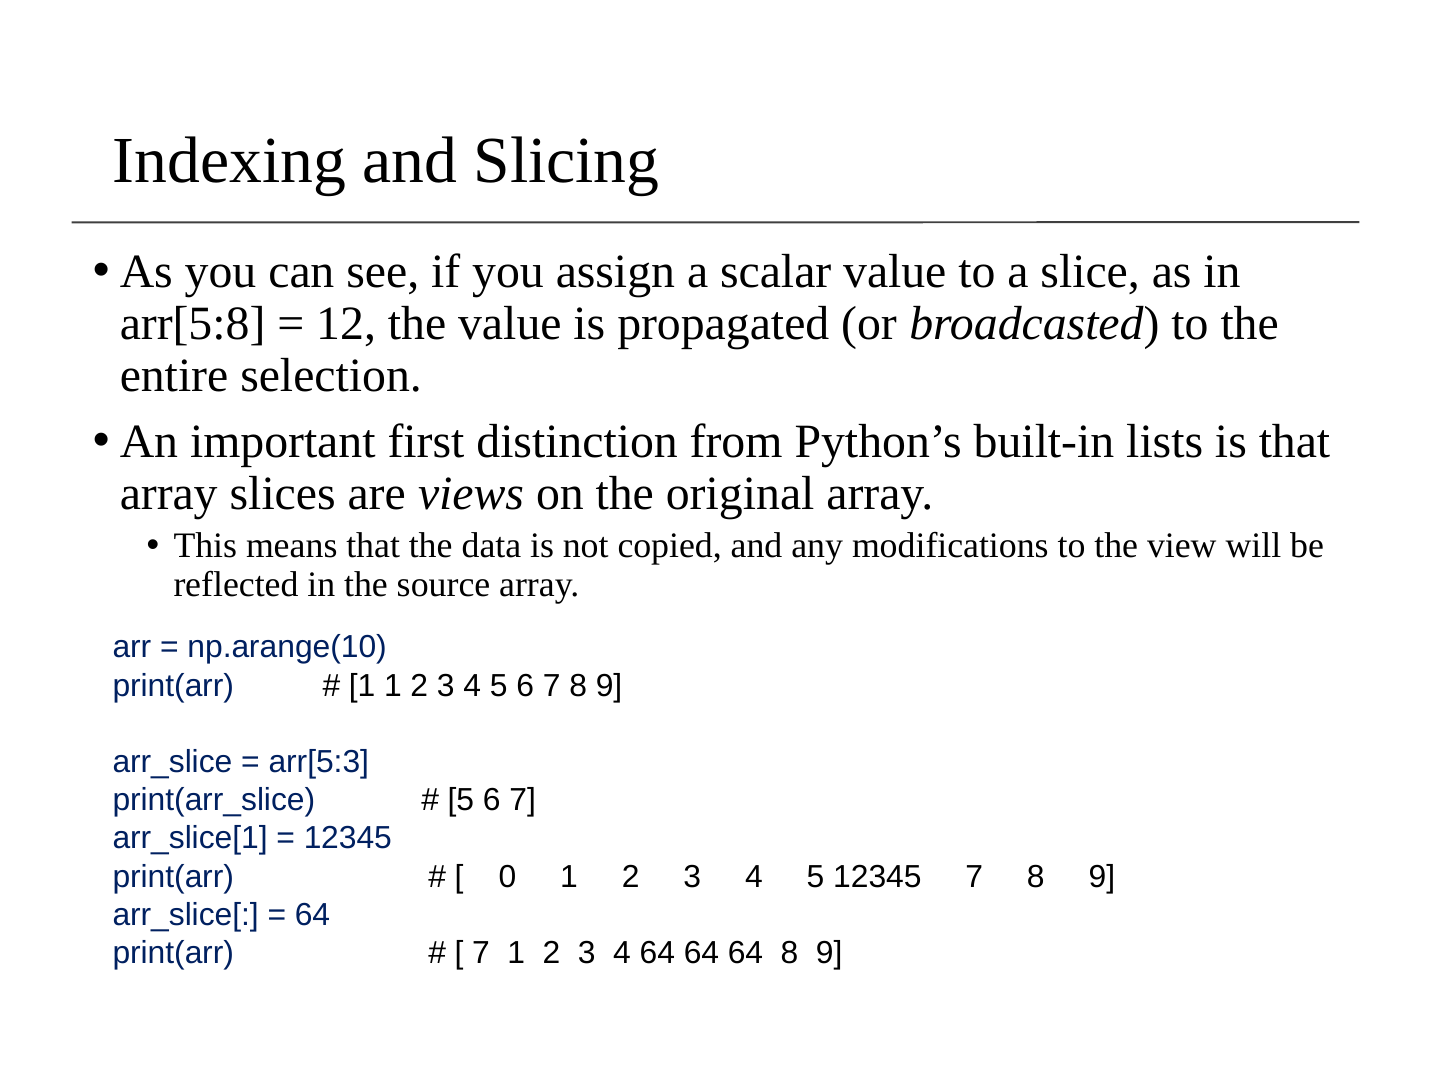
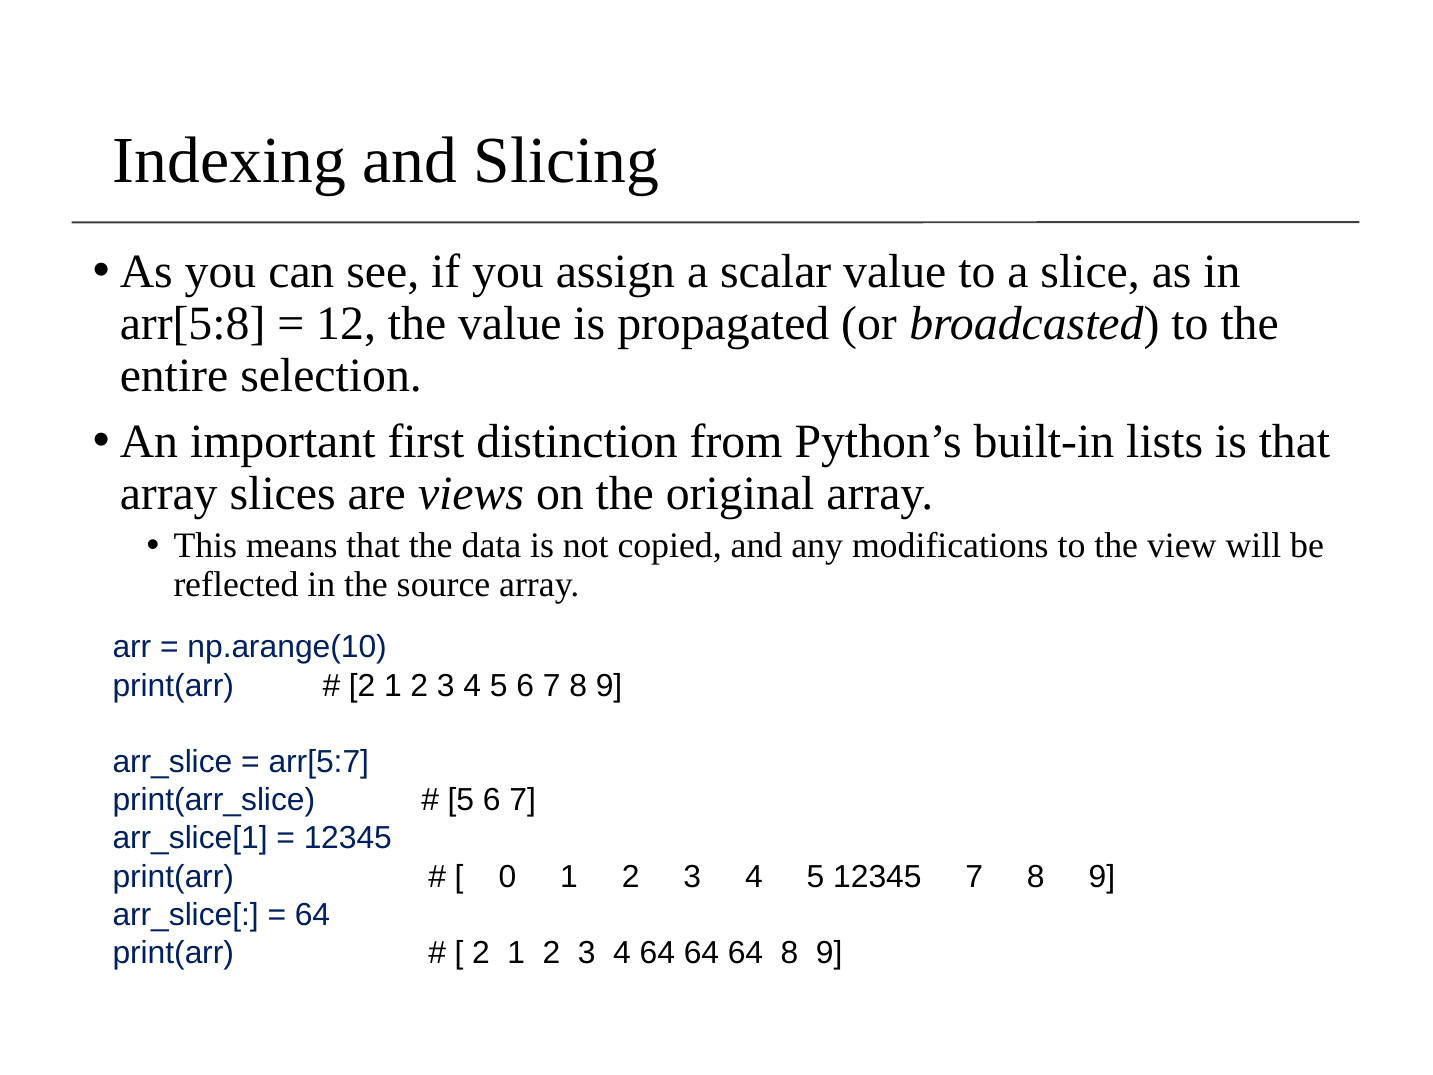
1: 1 -> 2 (362, 685)
arr[5:3: arr[5:3 -> arr[5:7 (319, 762)
7: 7 -> 2 (481, 953)
